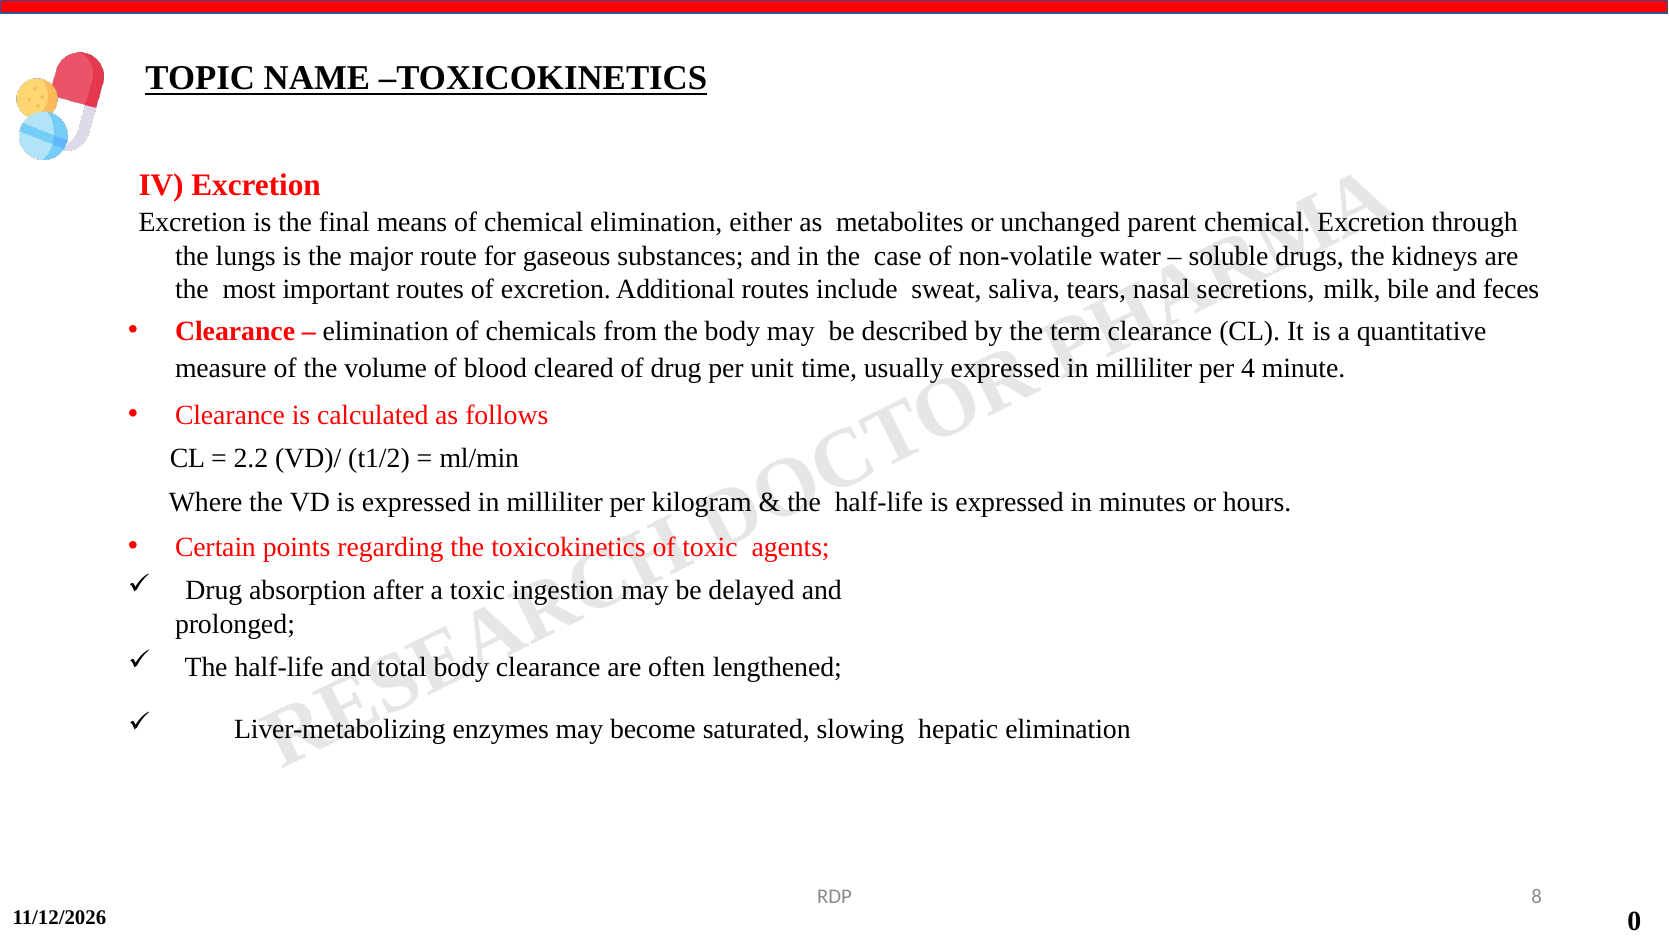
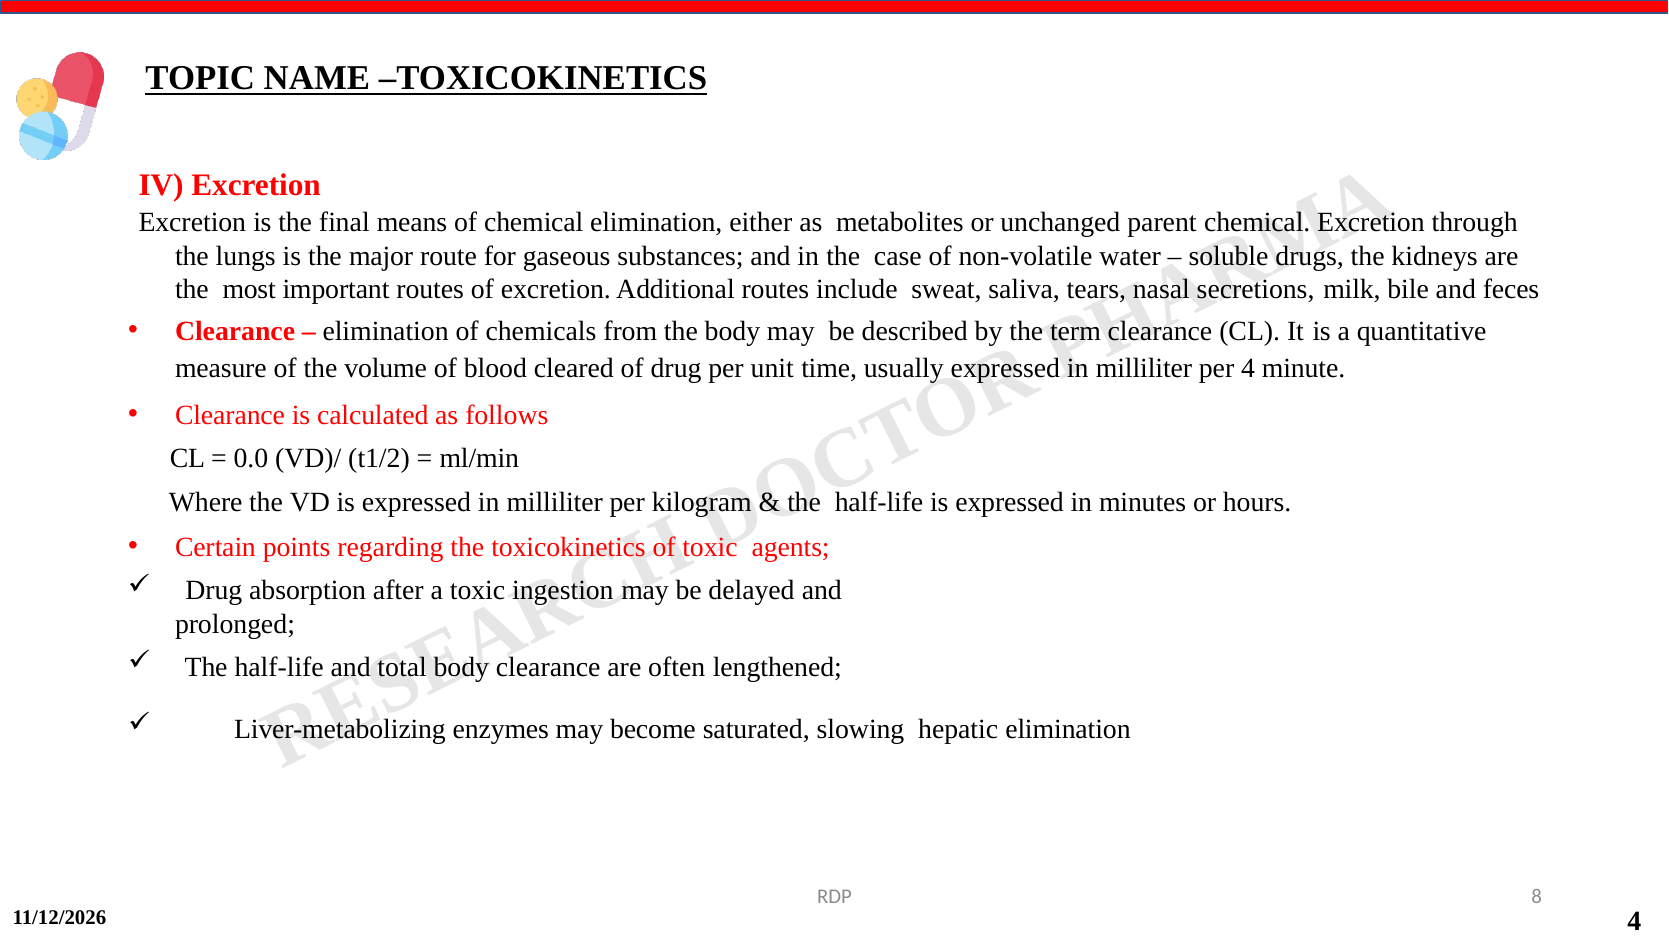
2.2: 2.2 -> 0.0 (251, 459)
0: 0 -> 4 (1634, 921)
